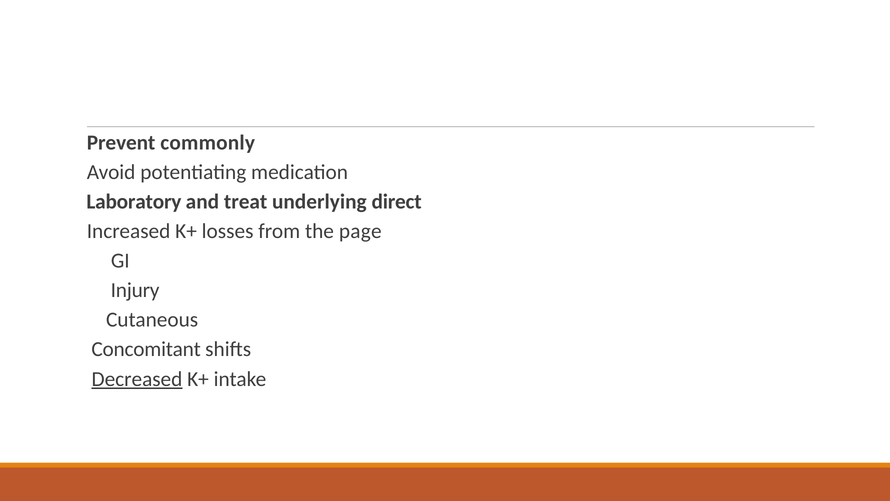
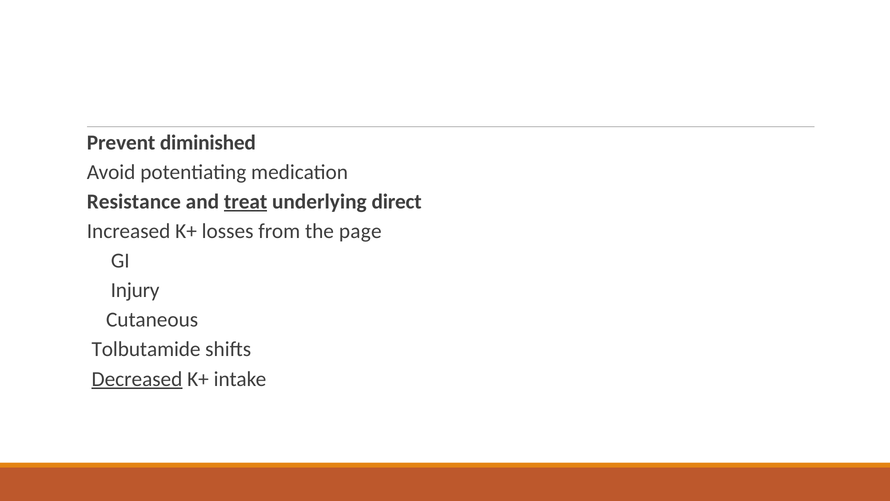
commonly: commonly -> diminished (208, 142)
Laboratory: Laboratory -> Resistance (134, 201)
treat underline: none -> present (246, 201)
Concomitant: Concomitant -> Tolbutamide (146, 349)
